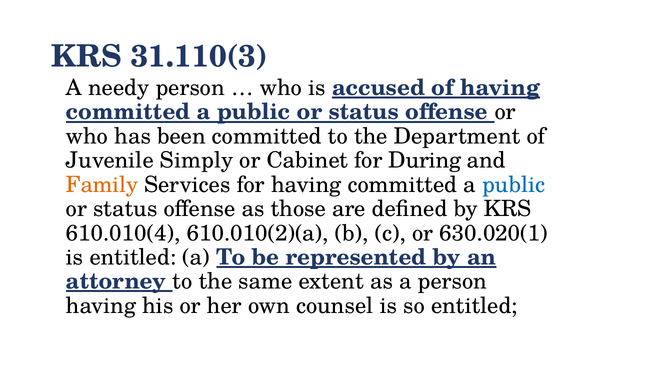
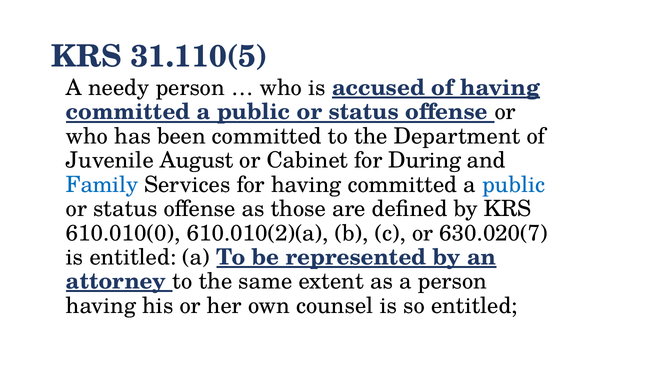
31.110(3: 31.110(3 -> 31.110(5 (199, 56)
Simply: Simply -> August (197, 160)
Family colour: orange -> blue (102, 185)
610.010(4: 610.010(4 -> 610.010(0 (123, 233)
630.020(1: 630.020(1 -> 630.020(7 (494, 233)
